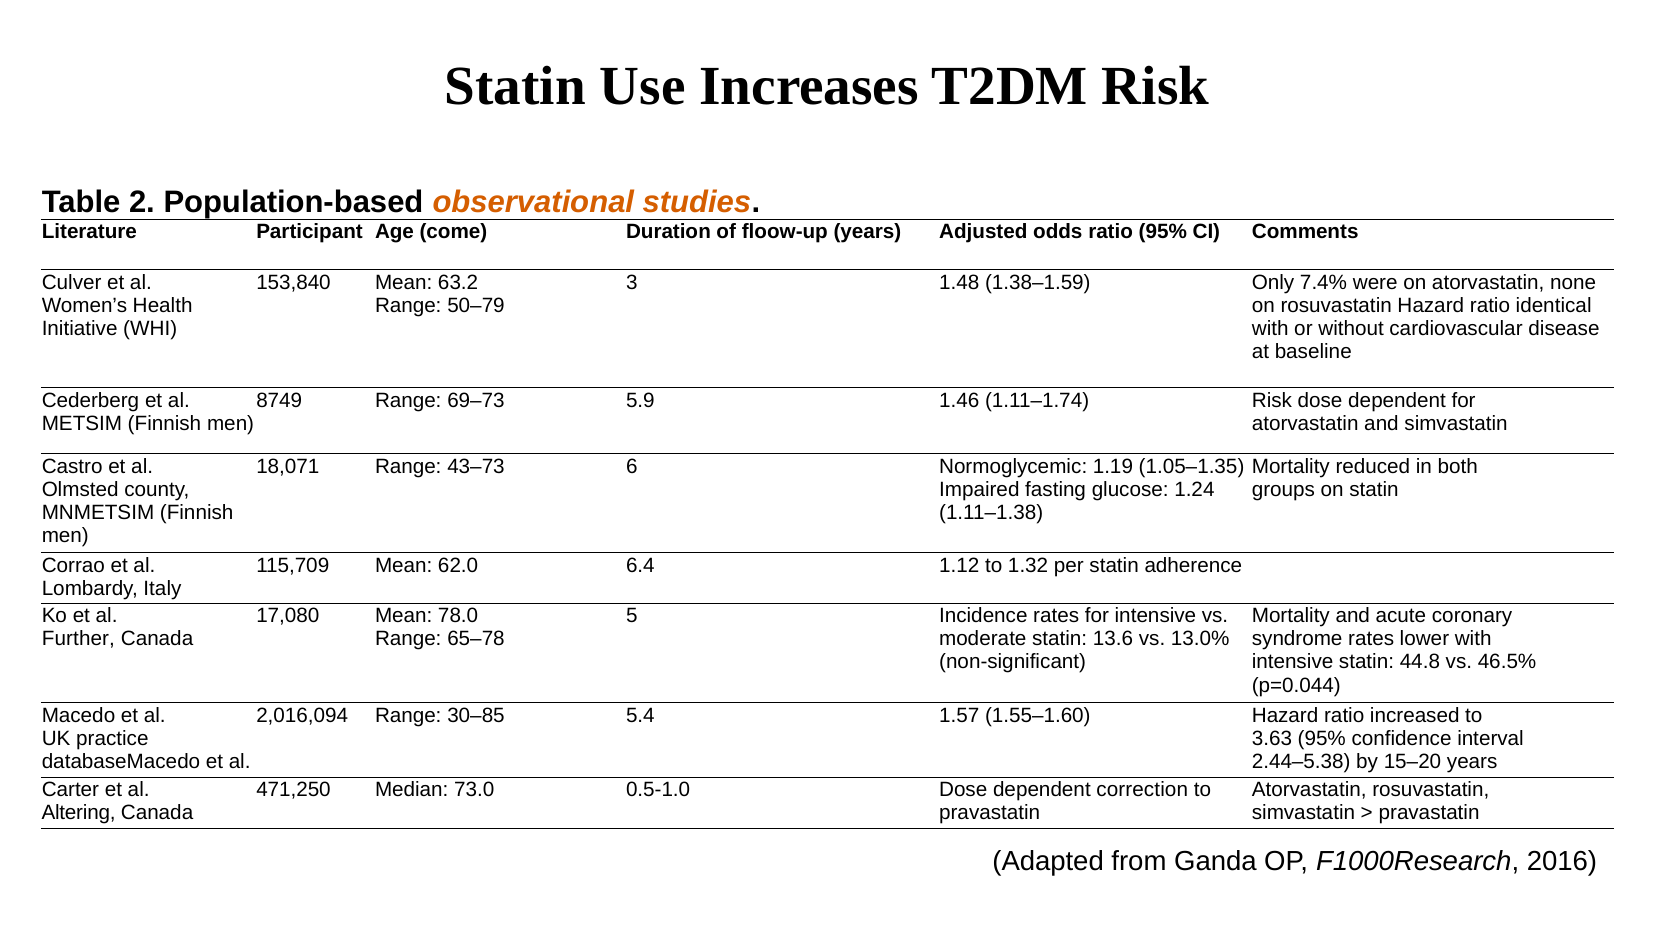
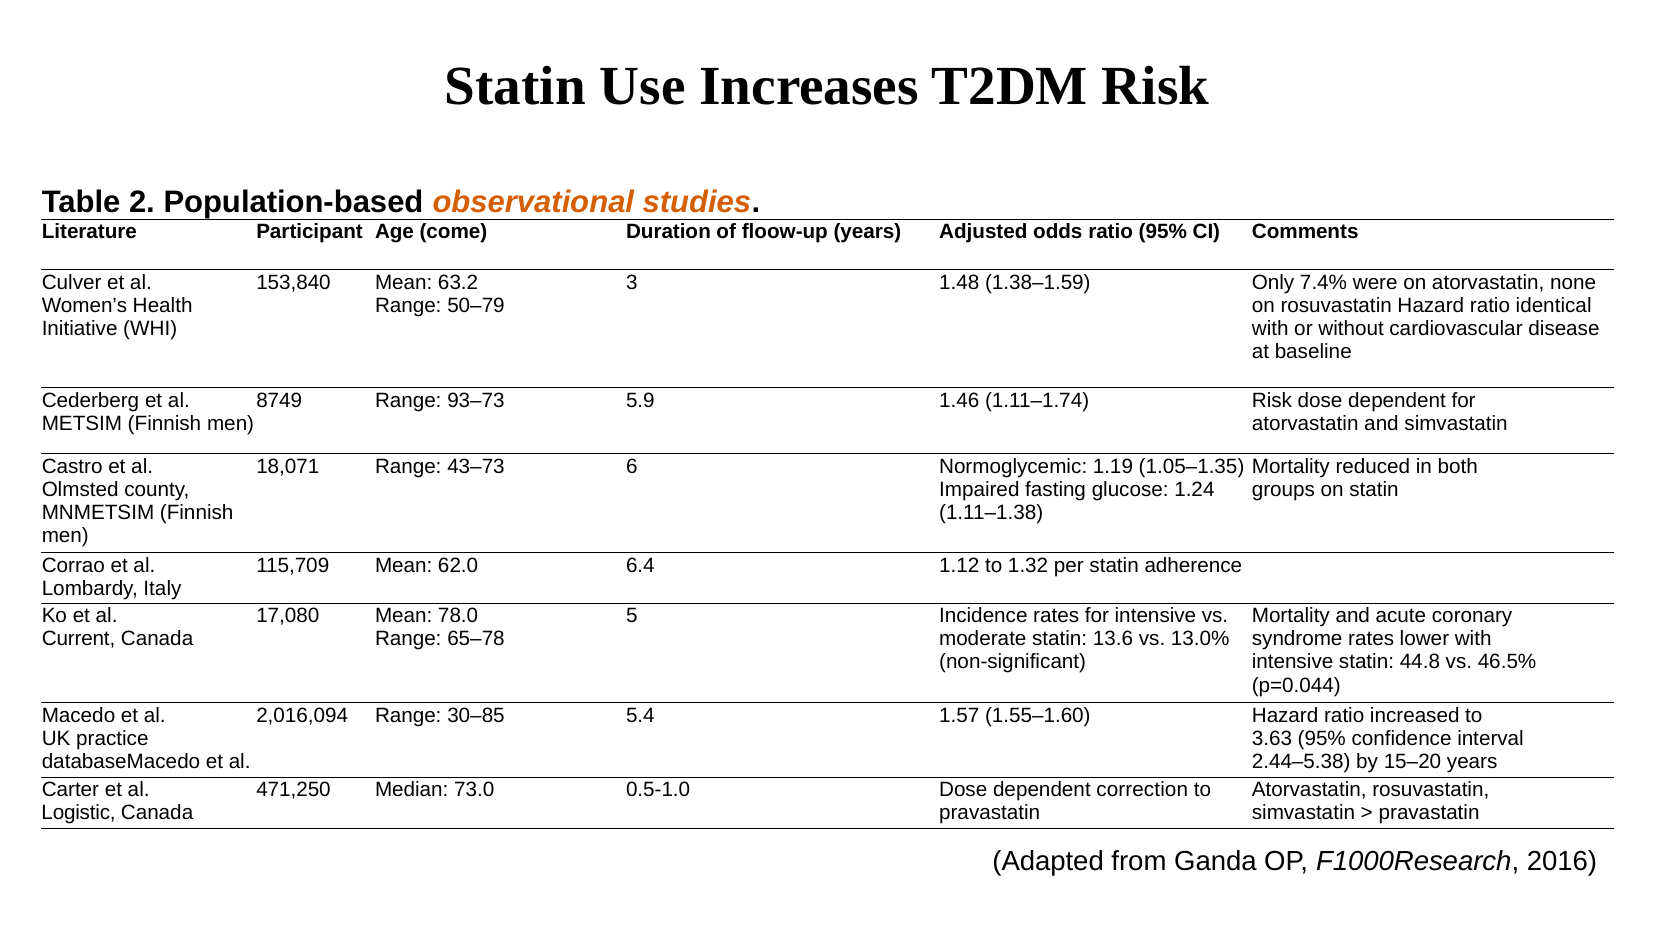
69–73: 69–73 -> 93–73 (476, 400)
Further: Further -> Current (79, 639)
Altering: Altering -> Logistic (79, 813)
